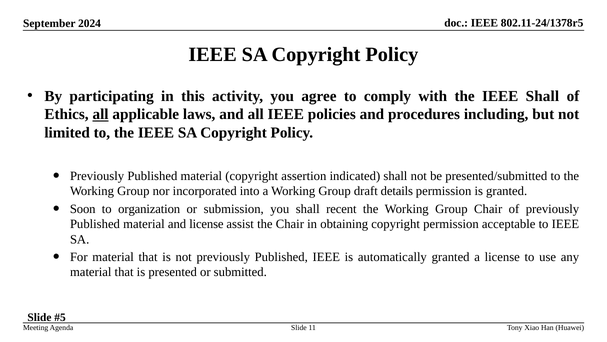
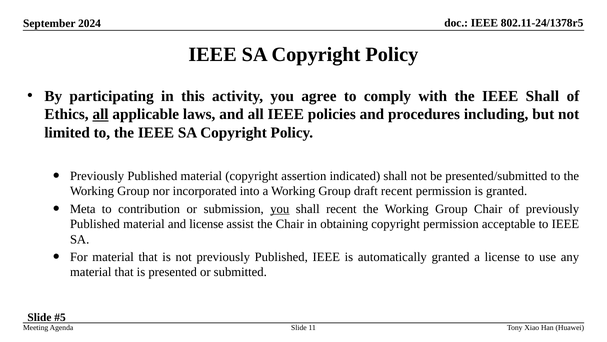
draft details: details -> recent (397, 191)
Soon: Soon -> Meta (83, 209)
organization: organization -> contribution (149, 209)
you underline: none -> present (280, 209)
